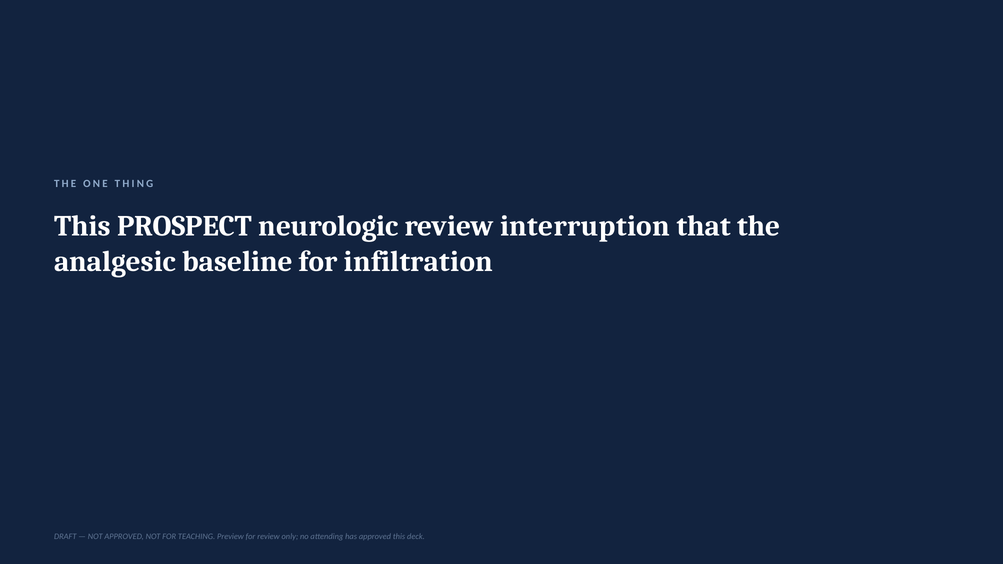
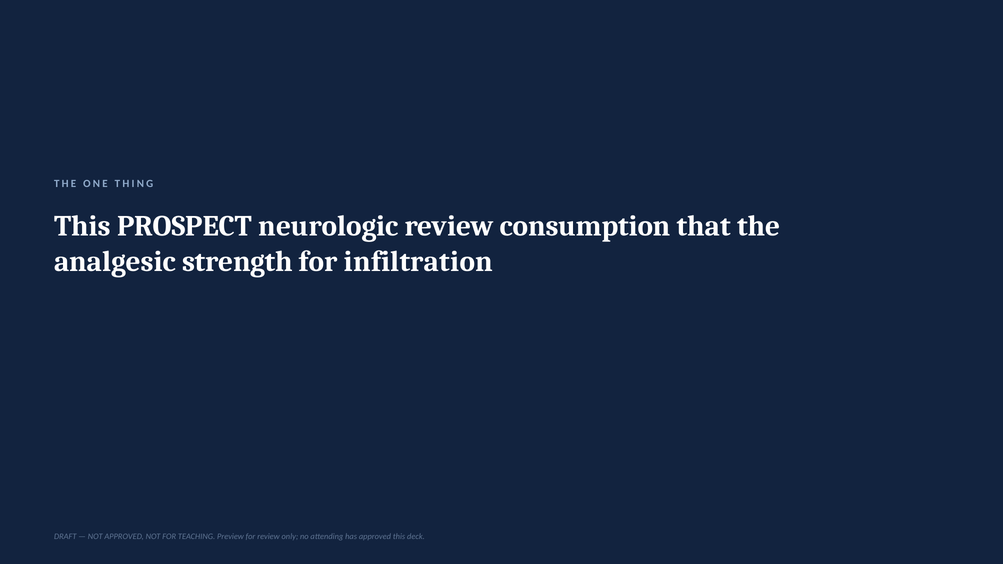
interruption: interruption -> consumption (585, 226)
baseline: baseline -> strength (238, 262)
